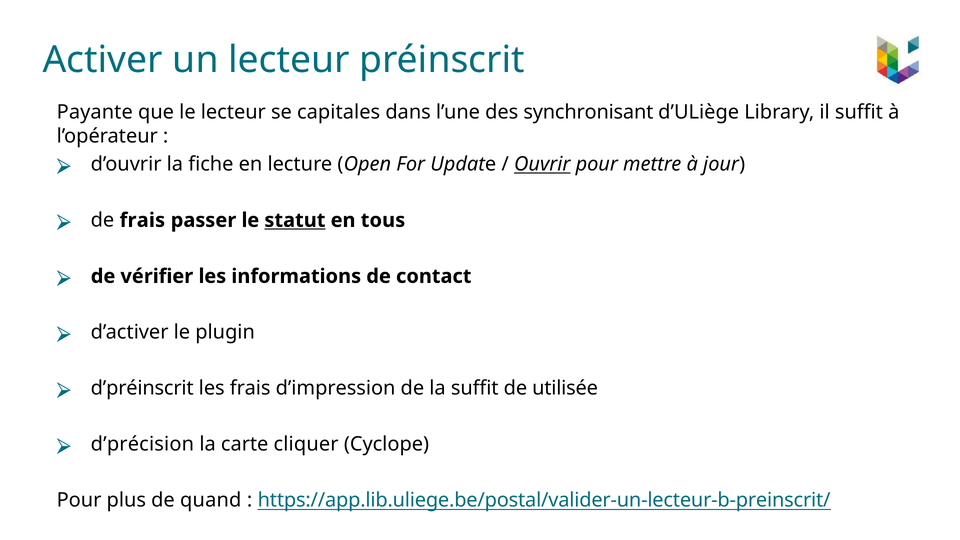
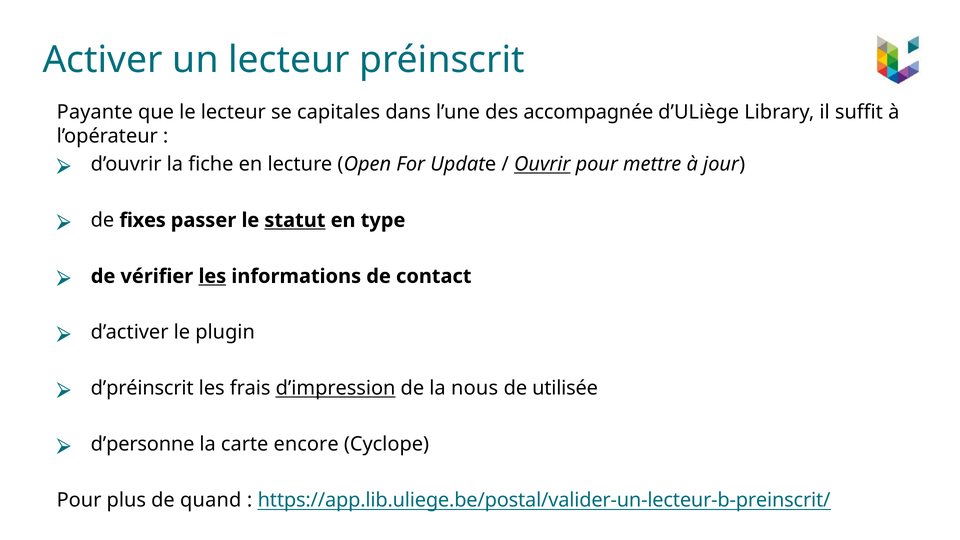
synchronisant: synchronisant -> accompagnée (588, 112)
de frais: frais -> fixes (143, 220)
tous: tous -> type (383, 220)
les underline: none -> present (212, 276)
d’impression underline: none -> present (336, 388)
la suffit: suffit -> nous (475, 388)
d’précision: d’précision -> d’personne (143, 444)
cliquer: cliquer -> encore (306, 444)
